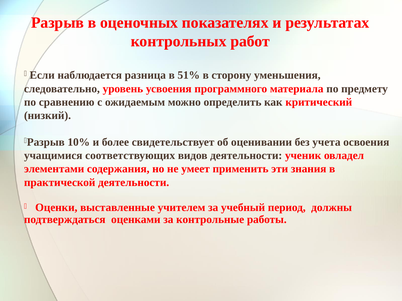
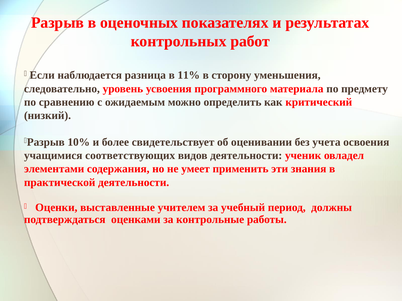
51%: 51% -> 11% (189, 75)
